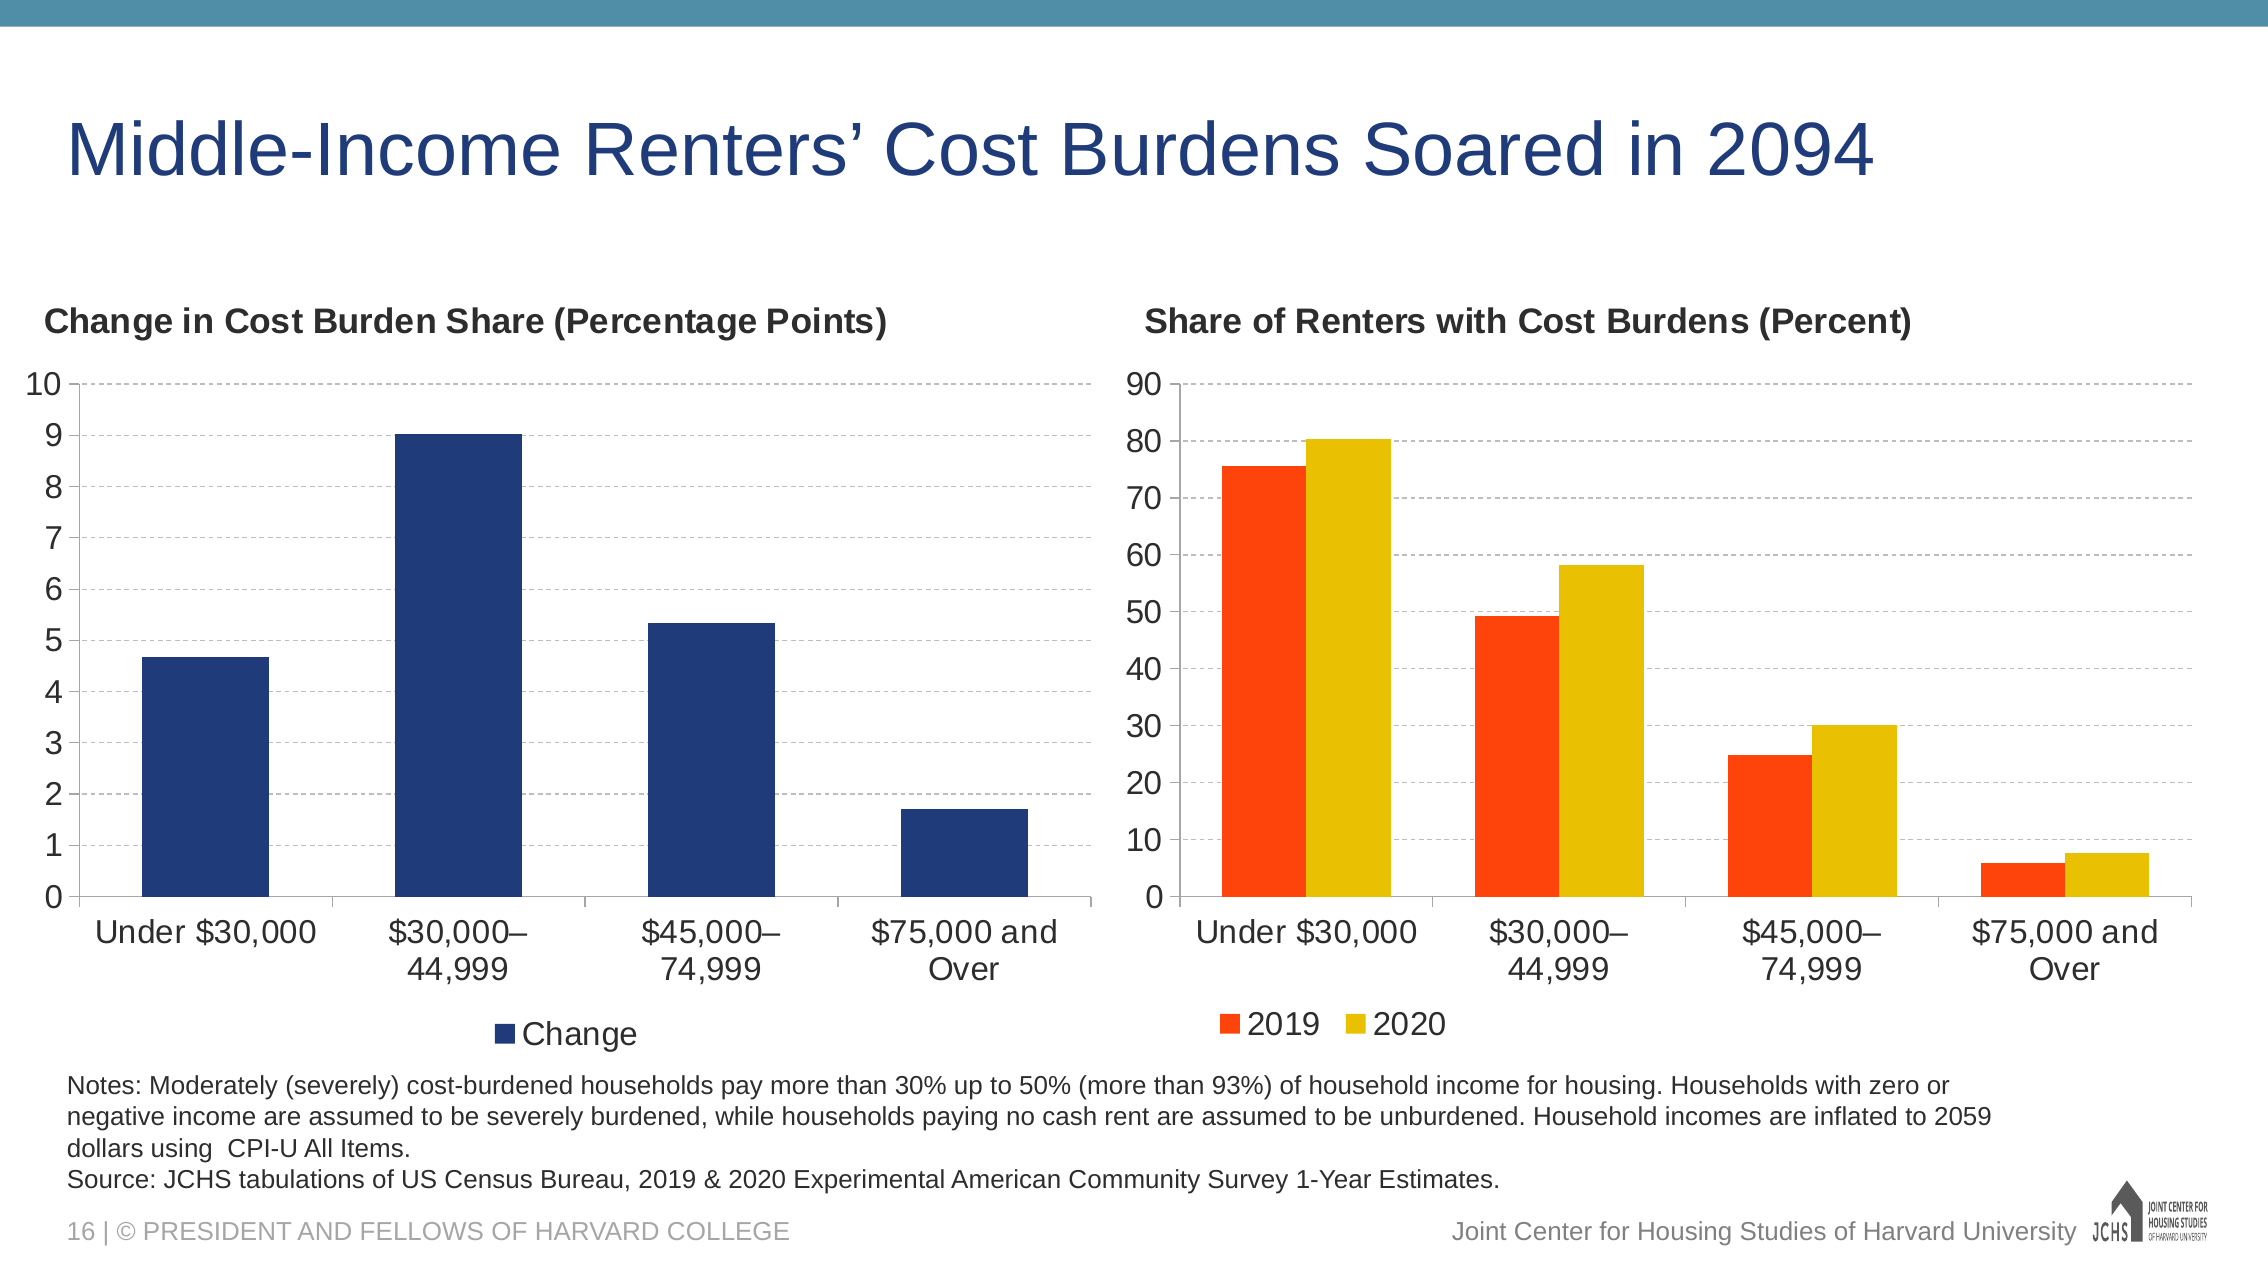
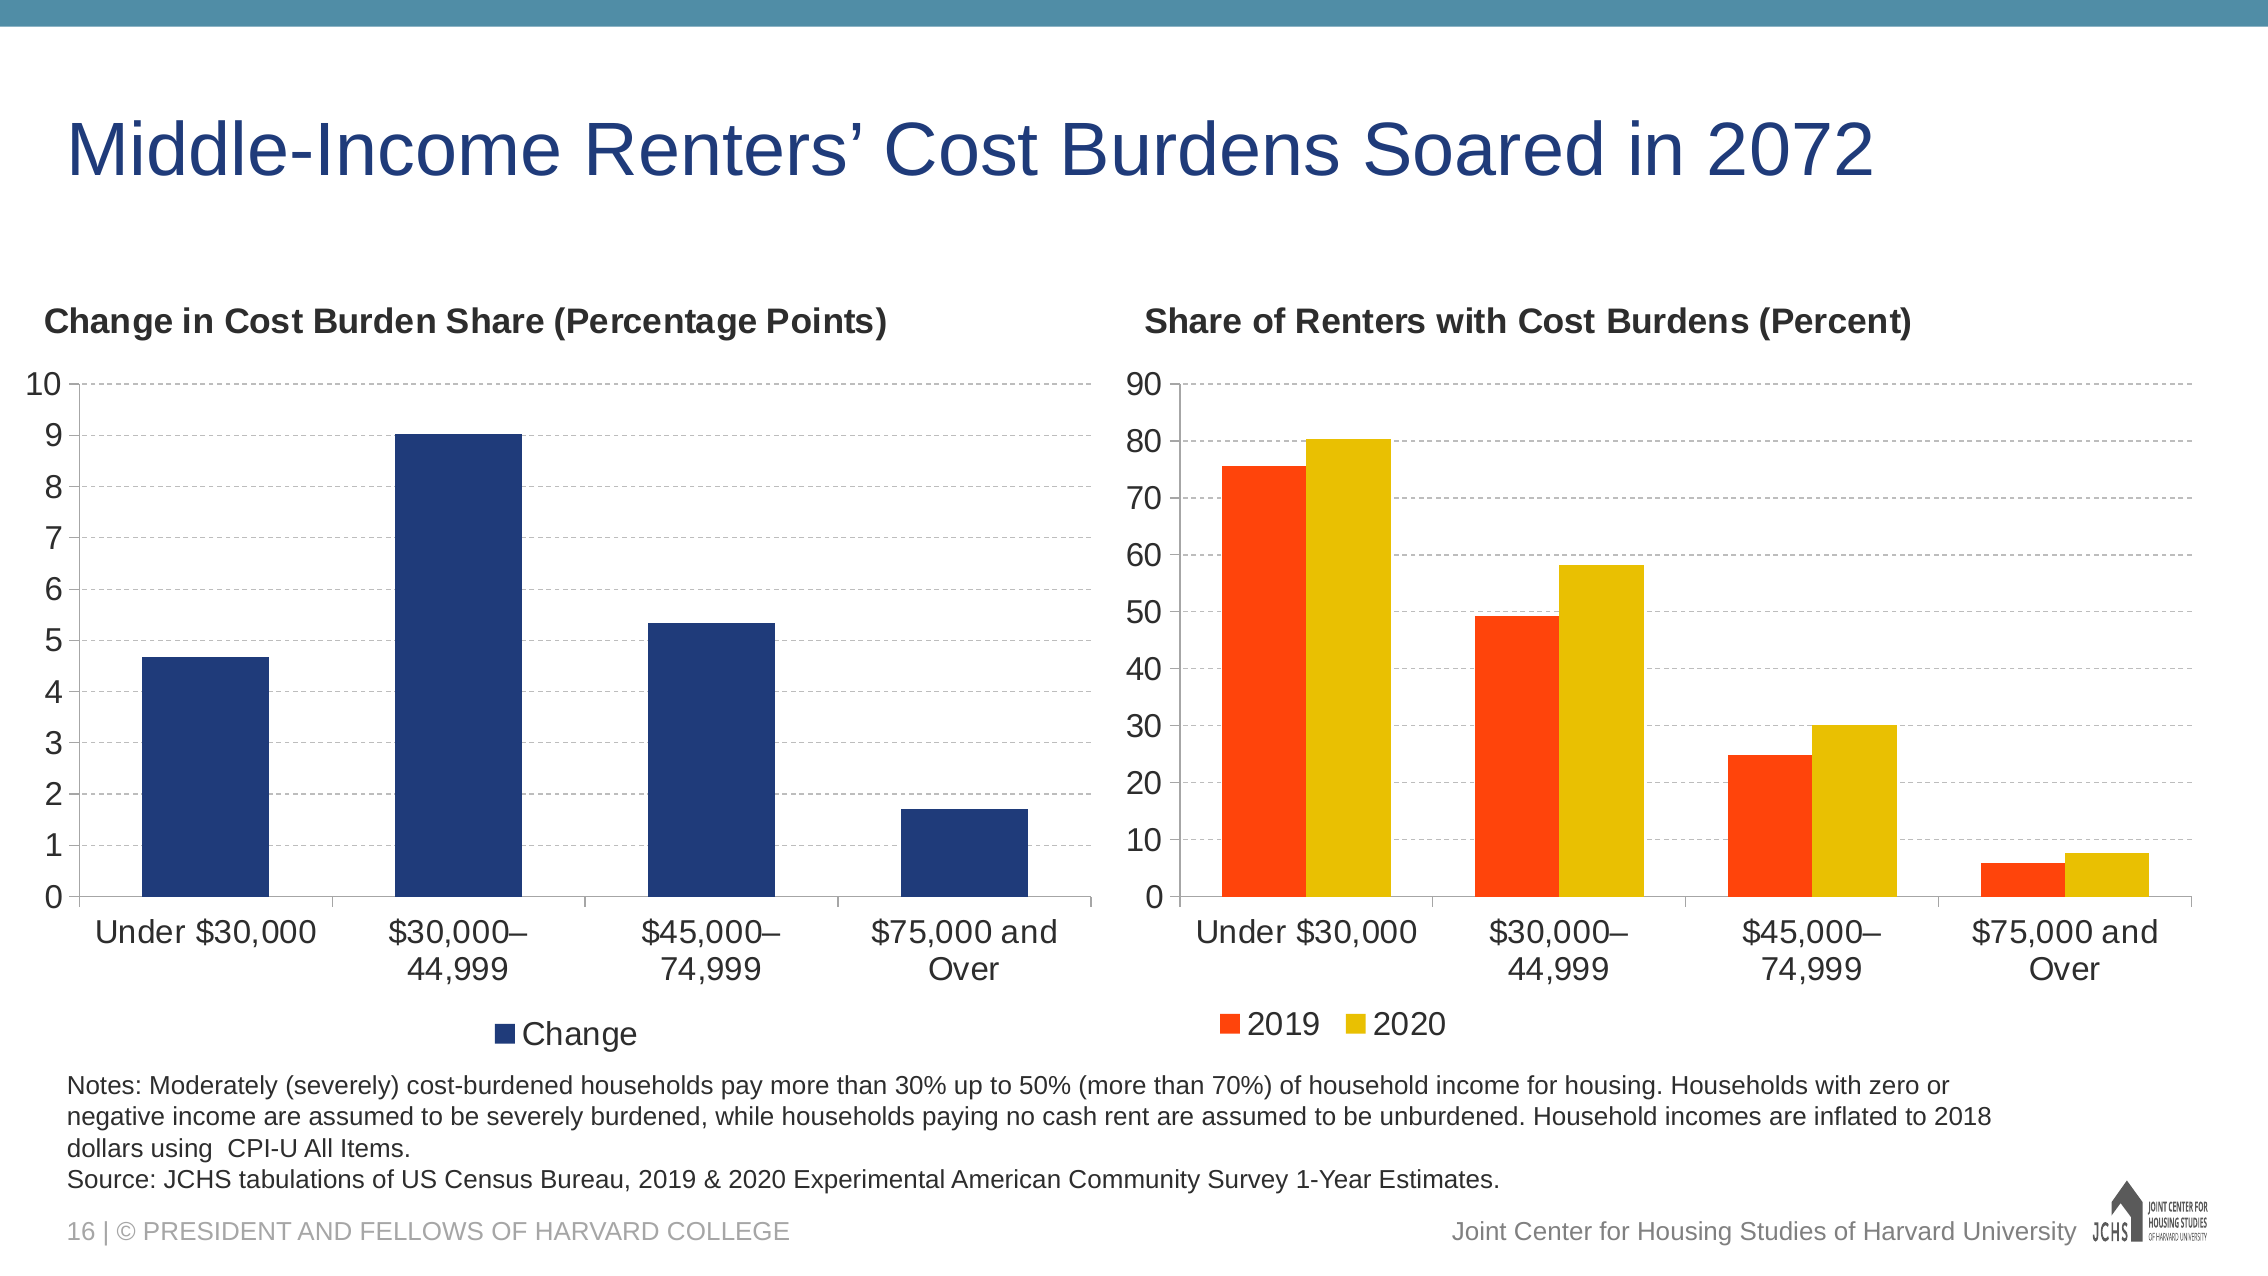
2094: 2094 -> 2072 (1791, 150)
93%: 93% -> 70% (1242, 1086)
2059: 2059 -> 2018 (1963, 1117)
